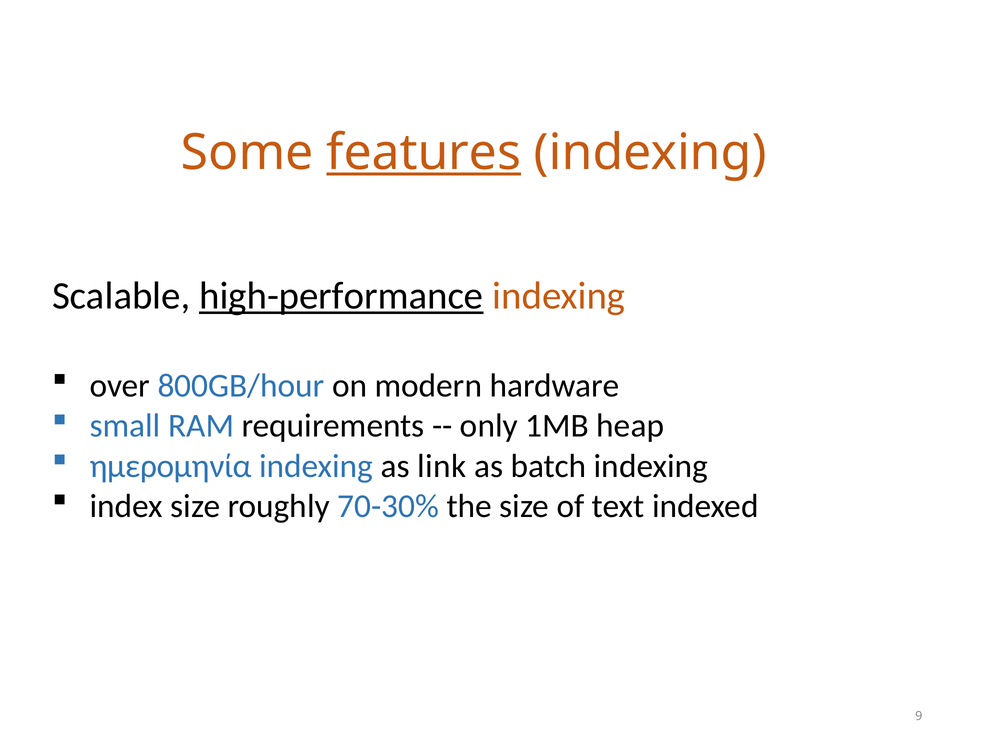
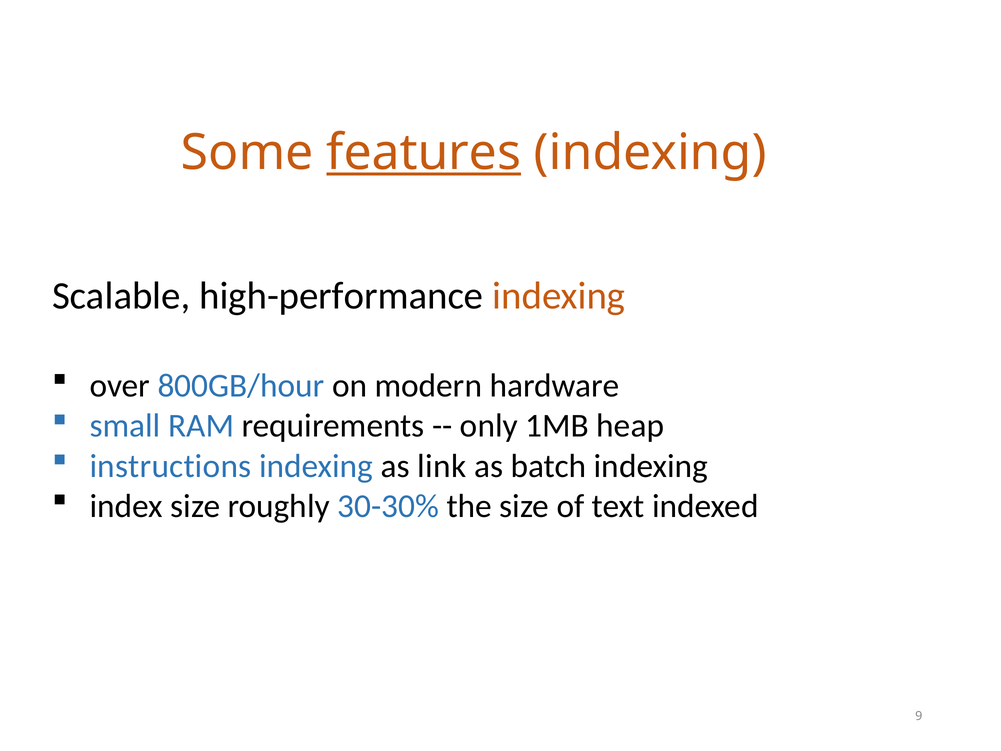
high-performance underline: present -> none (341, 296)
ημερομηνία: ημερομηνία -> instructions (171, 466)
70-30%: 70-30% -> 30-30% (388, 506)
